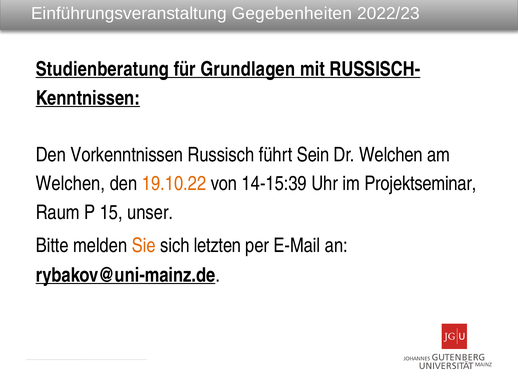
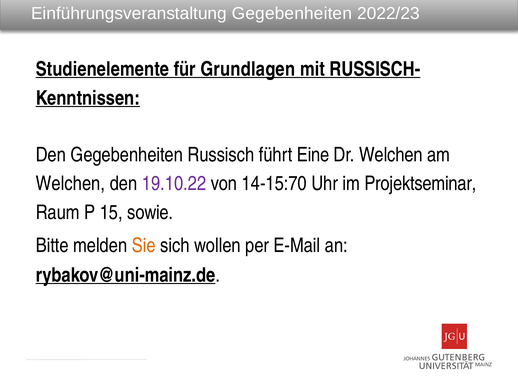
Studienberatung: Studienberatung -> Studienelemente (102, 69)
Den Vorkenntnissen: Vorkenntnissen -> Gegebenheiten (127, 155)
Sein: Sein -> Eine (313, 155)
19.10.22 colour: orange -> purple (174, 184)
14-15:39: 14-15:39 -> 14-15:70 (274, 184)
unser: unser -> sowie (150, 213)
letzten: letzten -> wollen (217, 246)
